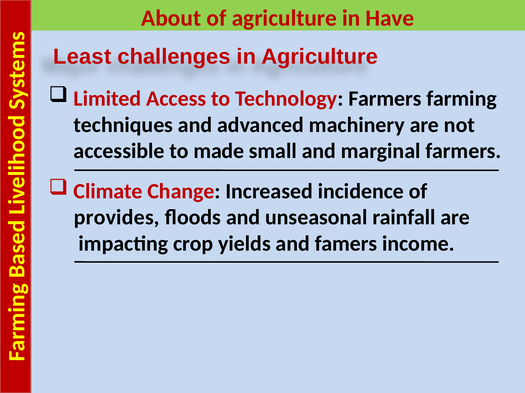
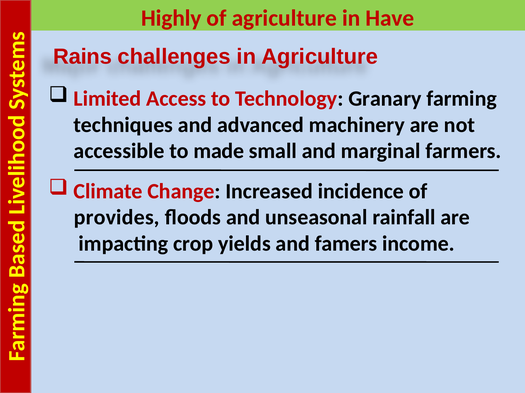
About: About -> Highly (171, 18)
Least: Least -> Rains (83, 57)
Technology Farmers: Farmers -> Granary (385, 99)
